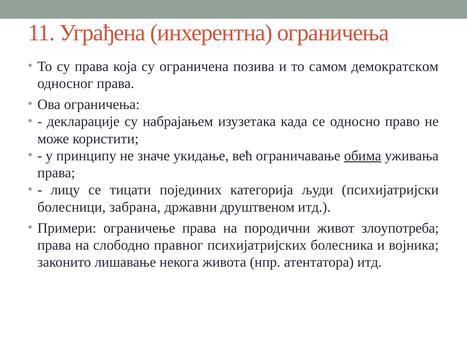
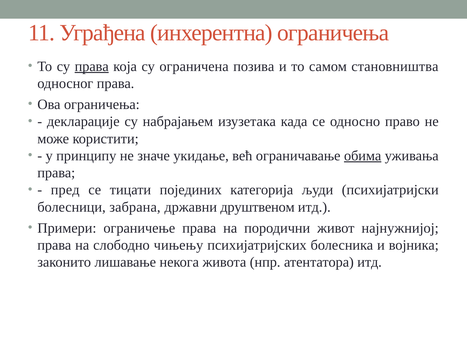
права underline: none -> present (92, 66)
демократском: демократском -> становништва (395, 66)
лицу: лицу -> пред (65, 190)
злоупотреба: злоупотреба -> најнужнијој (400, 228)
правног: правног -> чињењу (178, 245)
